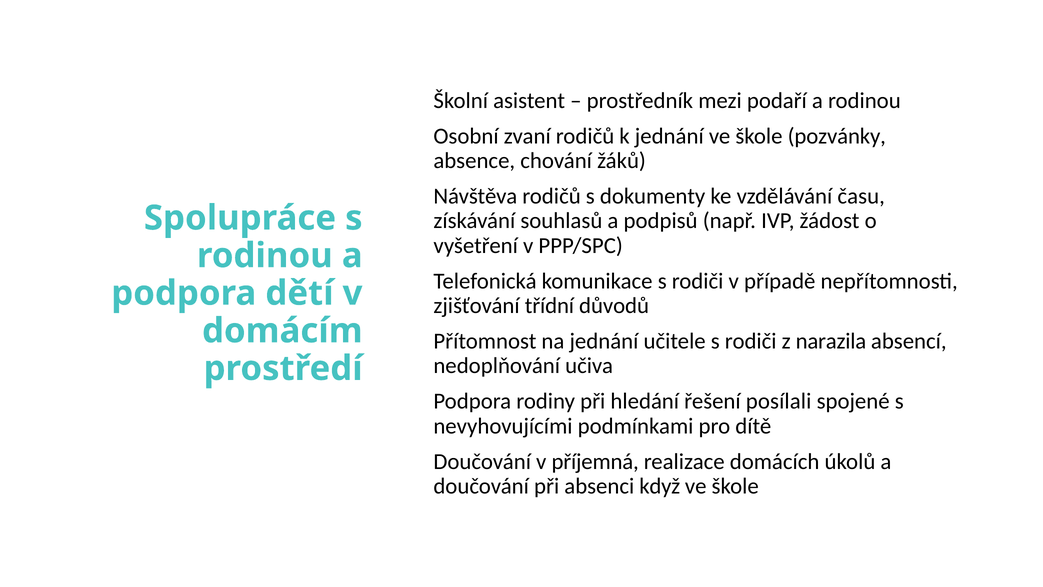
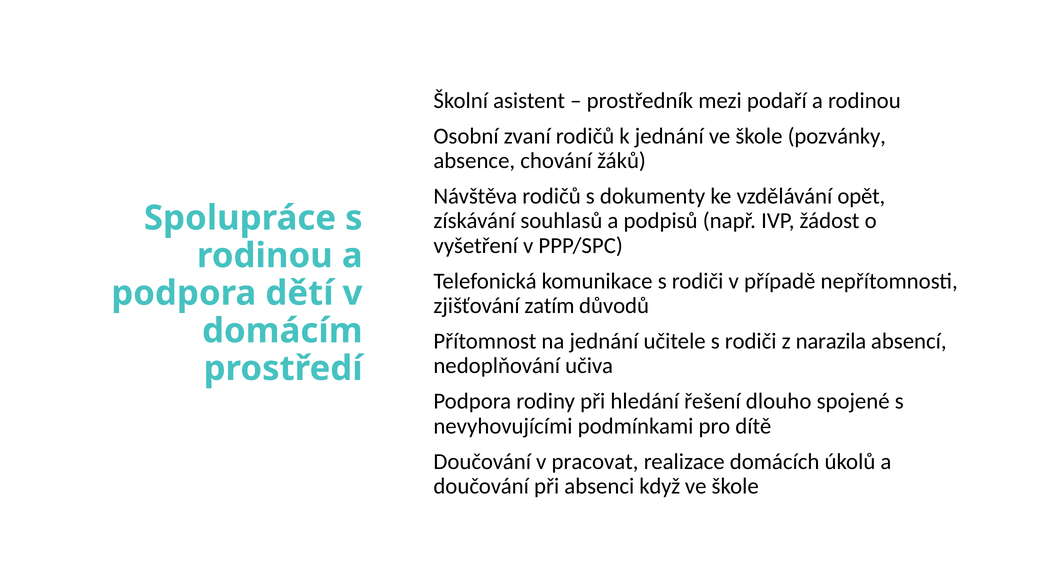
času: času -> opět (861, 196)
třídní: třídní -> zatím (550, 305)
posílali: posílali -> dlouho (779, 401)
příjemná: příjemná -> pracovat (595, 461)
